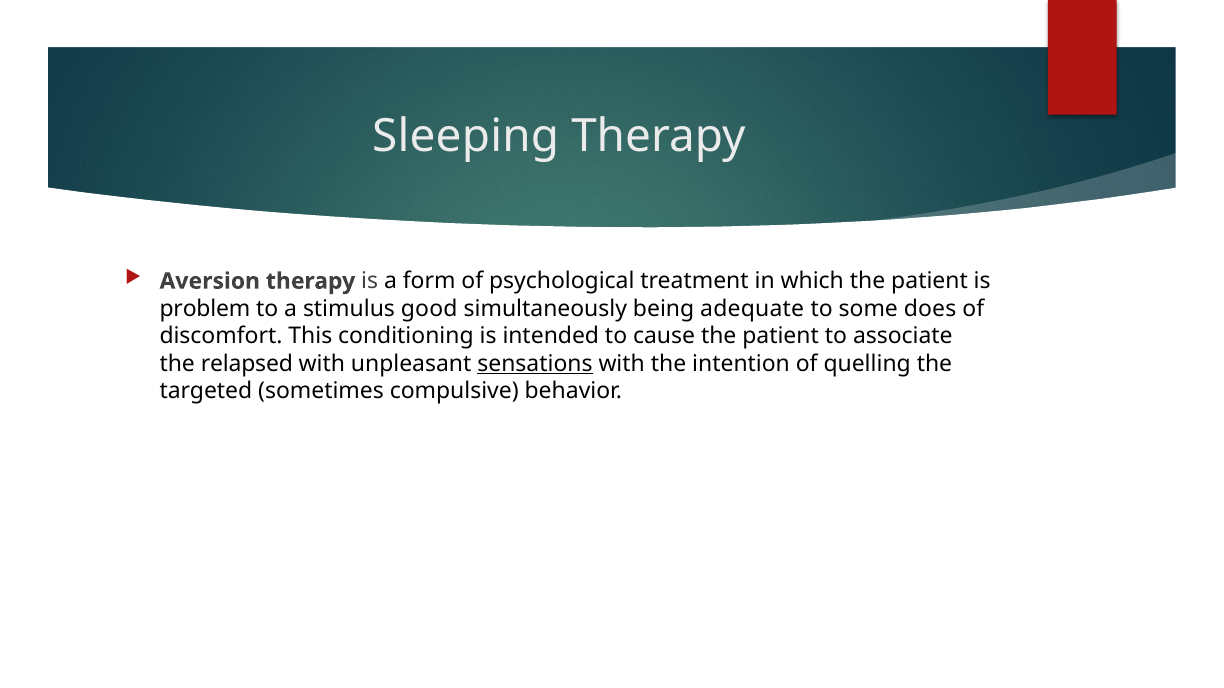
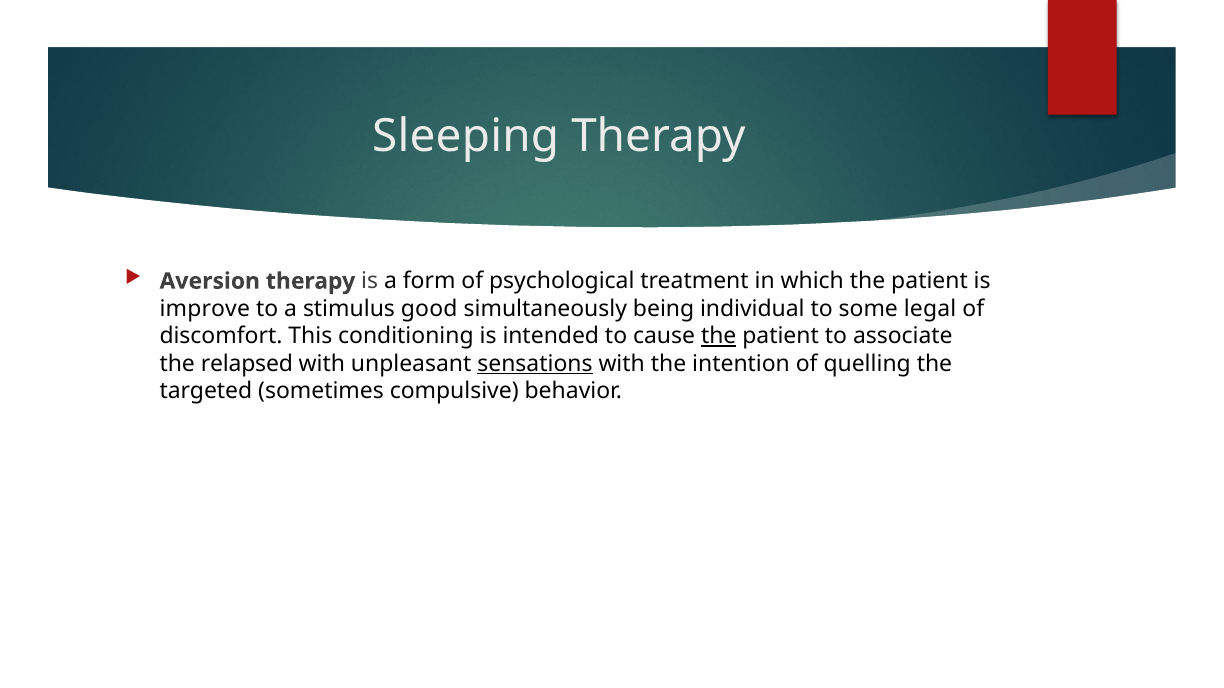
problem: problem -> improve (205, 309)
adequate: adequate -> individual (752, 309)
does: does -> legal (930, 309)
the underline: none -> present (719, 336)
